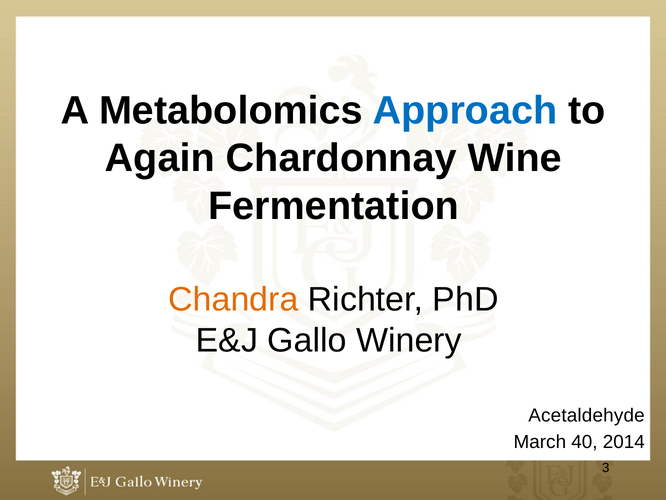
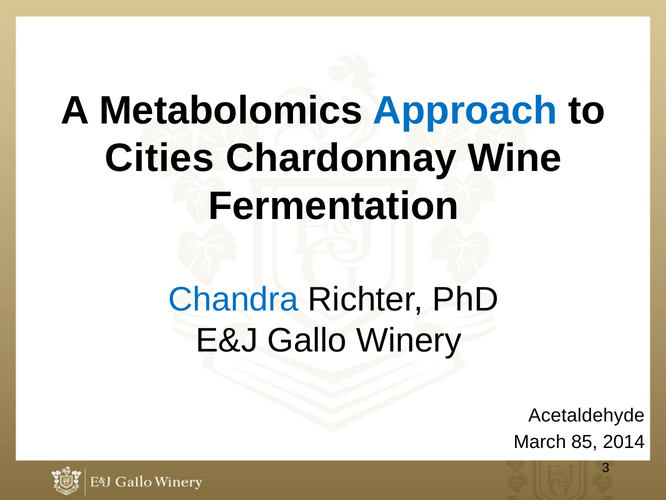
Again: Again -> Cities (160, 158)
Chandra colour: orange -> blue (233, 299)
40: 40 -> 85 (584, 442)
